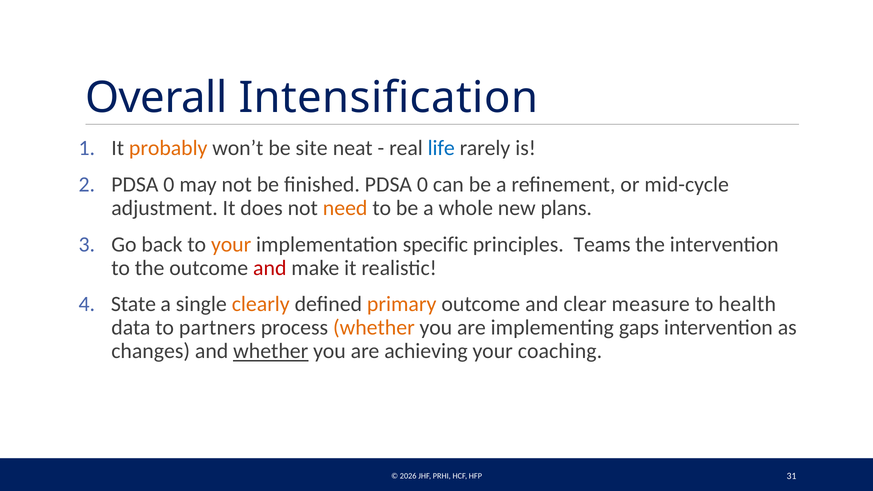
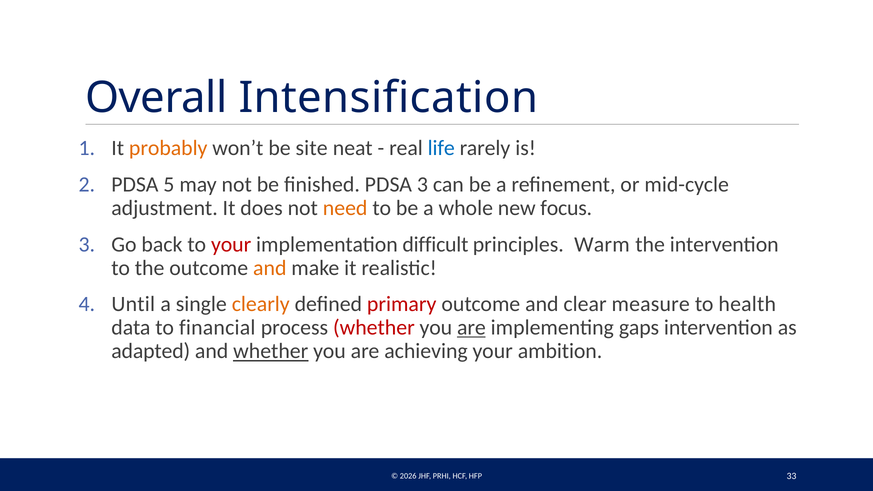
2 PDSA 0: 0 -> 5 (169, 184)
finished PDSA 0: 0 -> 3 (422, 184)
plans: plans -> focus (566, 208)
your colour: orange -> red (231, 244)
specific: specific -> difficult (435, 244)
Teams: Teams -> Warm (602, 244)
and colour: red -> orange (270, 268)
State: State -> Until (133, 304)
primary colour: orange -> red (402, 304)
partners: partners -> financial (217, 328)
whether colour: orange -> red (374, 328)
are underline: none -> present (471, 328)
changes: changes -> adapted (151, 351)
coaching: coaching -> ambition (560, 351)
31: 31 -> 33 (792, 476)
